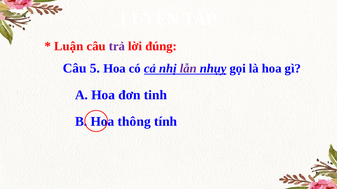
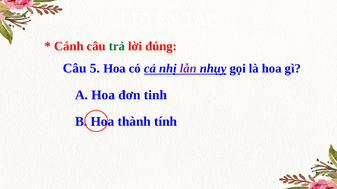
Luận: Luận -> Cánh (69, 46)
trả colour: purple -> green (117, 46)
thông: thông -> thành (134, 122)
